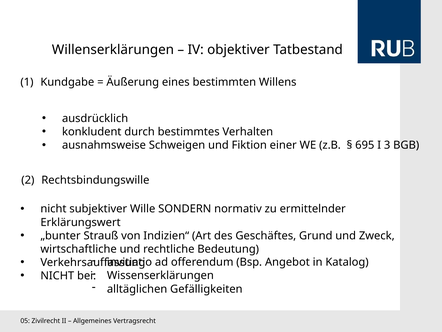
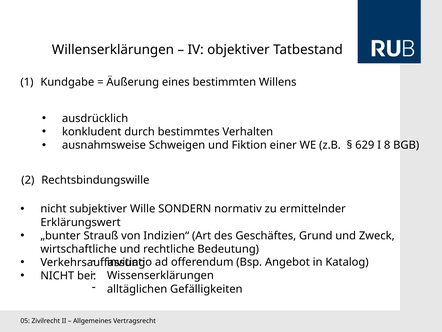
695: 695 -> 629 (365, 145)
3: 3 -> 8 (387, 145)
